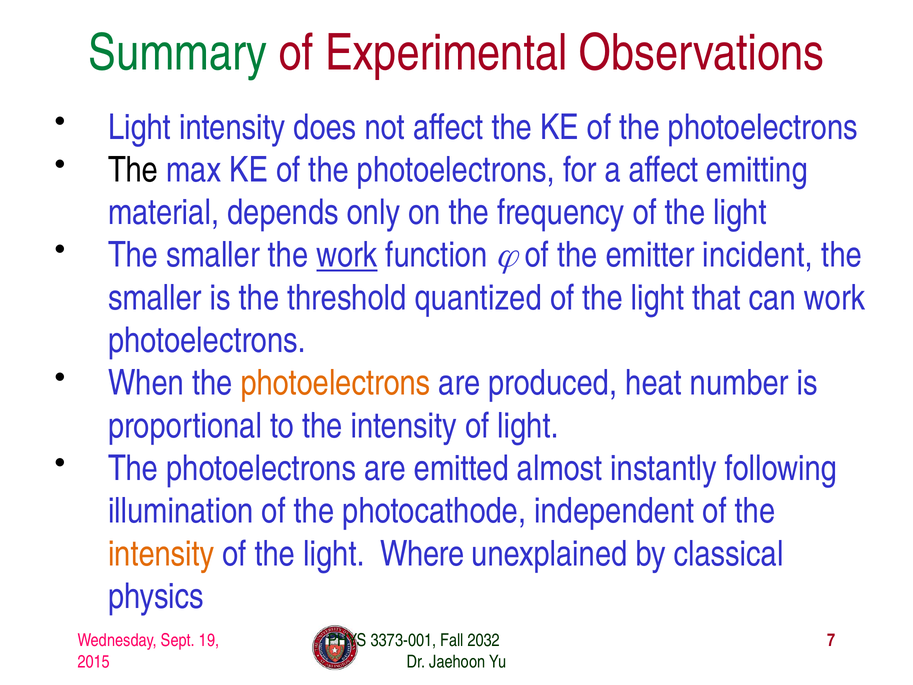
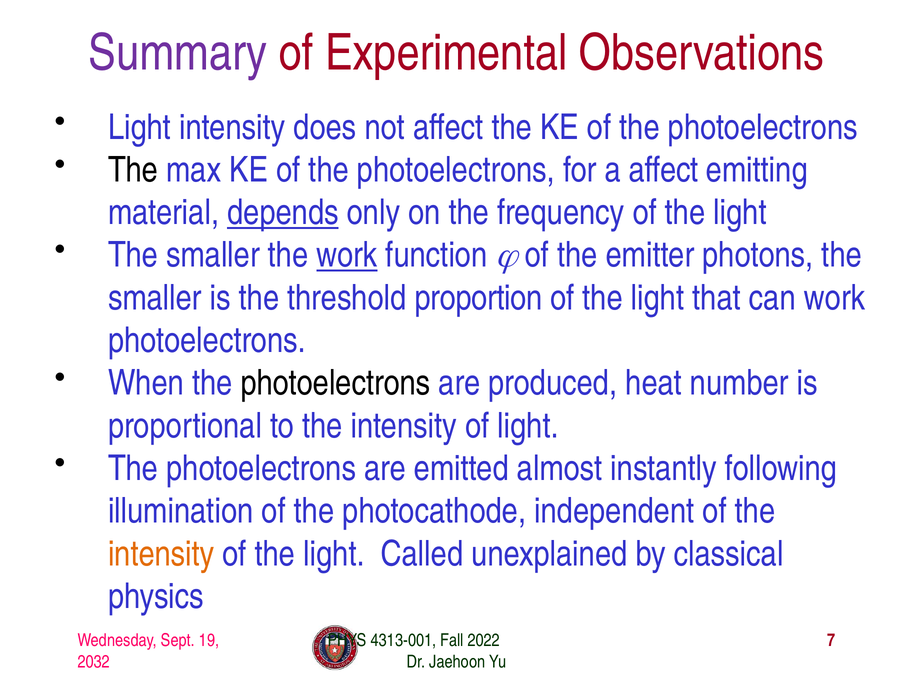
Summary colour: green -> purple (178, 53)
depends underline: none -> present (283, 213)
incident: incident -> photons (758, 255)
quantized: quantized -> proportion (478, 298)
photoelectrons colour: orange -> black (335, 383)
Where: Where -> Called (422, 554)
3373-001: 3373-001 -> 4313-001 (404, 640)
2032: 2032 -> 2022 (484, 640)
2015: 2015 -> 2032 (94, 662)
